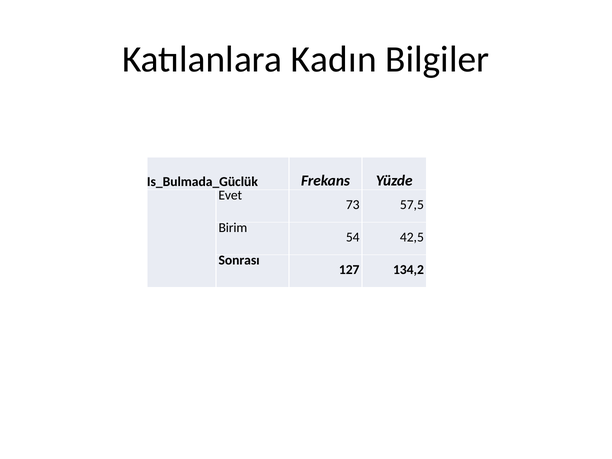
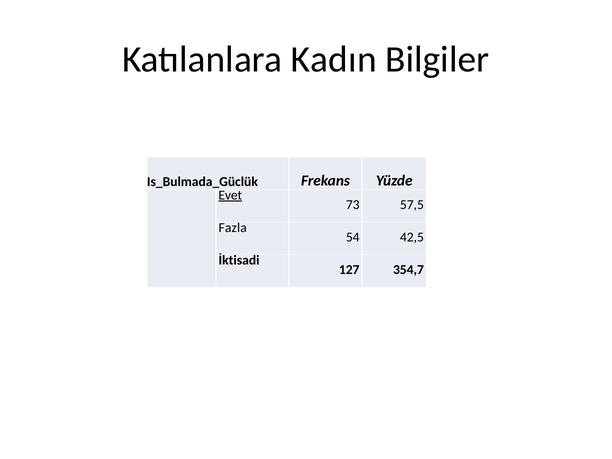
Evet underline: none -> present (230, 195)
Birim: Birim -> Fazla (233, 228)
Sonrası: Sonrası -> İktisadi (239, 260)
134,2: 134,2 -> 354,7 (408, 270)
